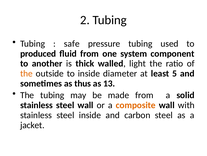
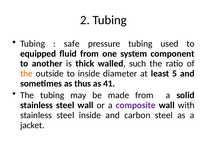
produced: produced -> equipped (38, 53)
light: light -> such (138, 63)
13: 13 -> 41 (109, 83)
composite colour: orange -> purple (136, 105)
